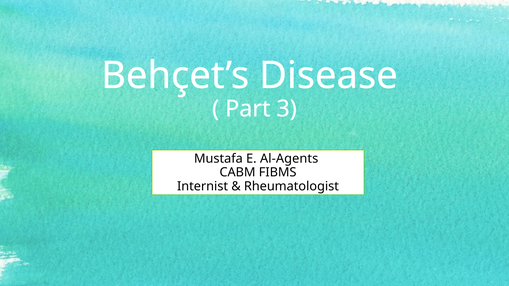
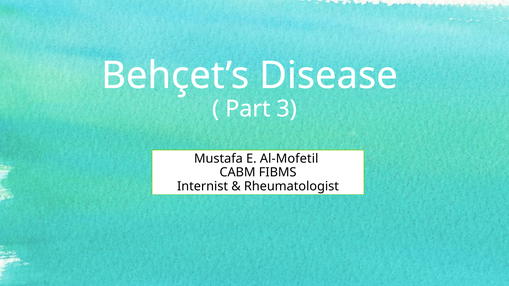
Al-Agents: Al-Agents -> Al-Mofetil (289, 159)
